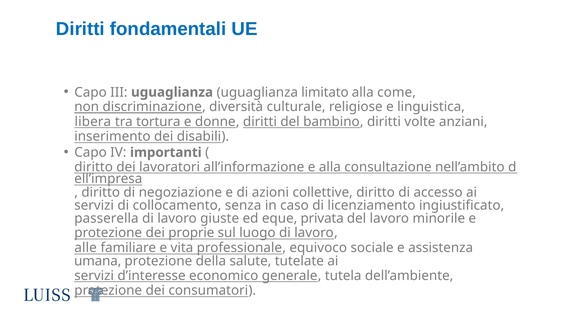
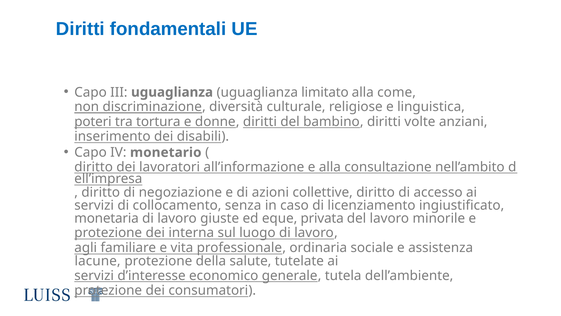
libera: libera -> poteri (93, 121)
importanti: importanti -> monetario (166, 152)
passerella: passerella -> monetaria (107, 218)
proprie: proprie -> interna (191, 233)
alle: alle -> agli (86, 247)
equivoco: equivoco -> ordinaria (318, 247)
umana: umana -> lacune (98, 261)
